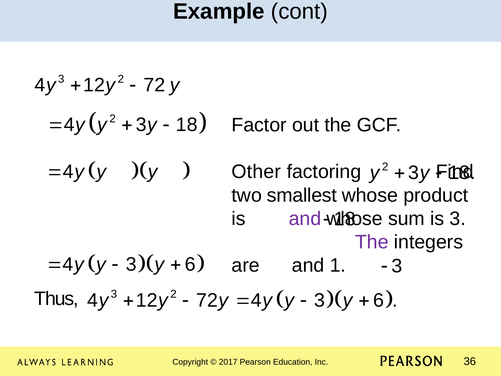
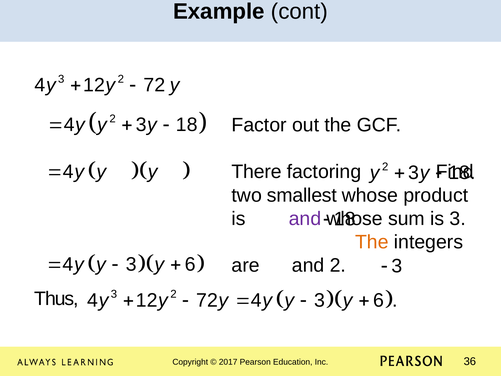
Other: Other -> There (257, 172)
The colour: purple -> orange (372, 242)
and 1: 1 -> 2 (338, 265)
